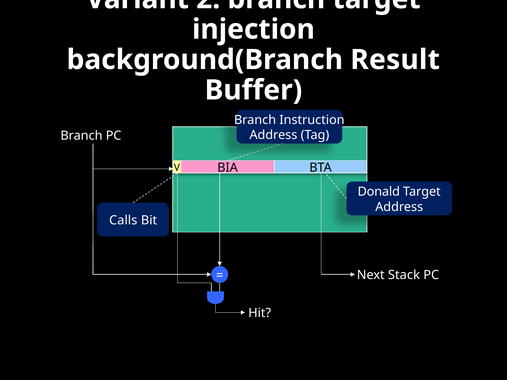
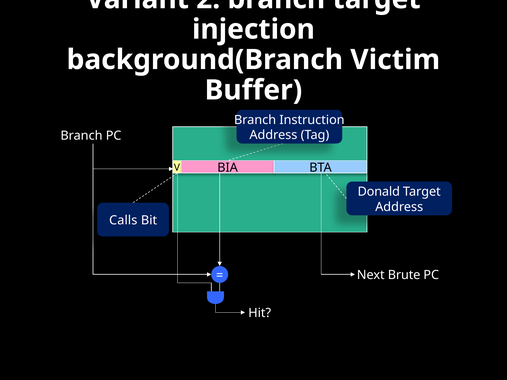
Result: Result -> Victim (395, 60)
Stack: Stack -> Brute (404, 275)
